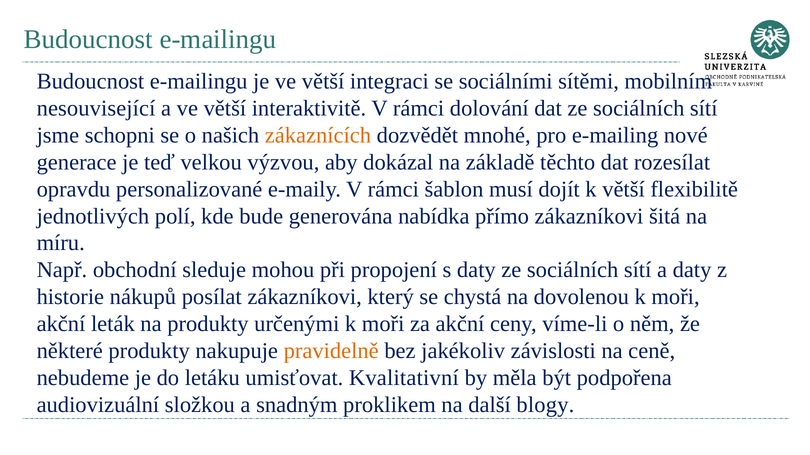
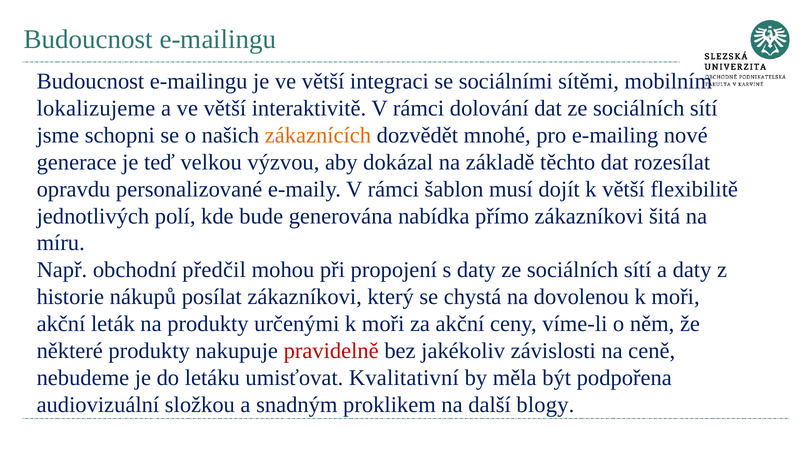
nesouvisející: nesouvisející -> lokalizujeme (96, 108)
sleduje: sleduje -> předčil (214, 270)
pravidelně colour: orange -> red (331, 351)
